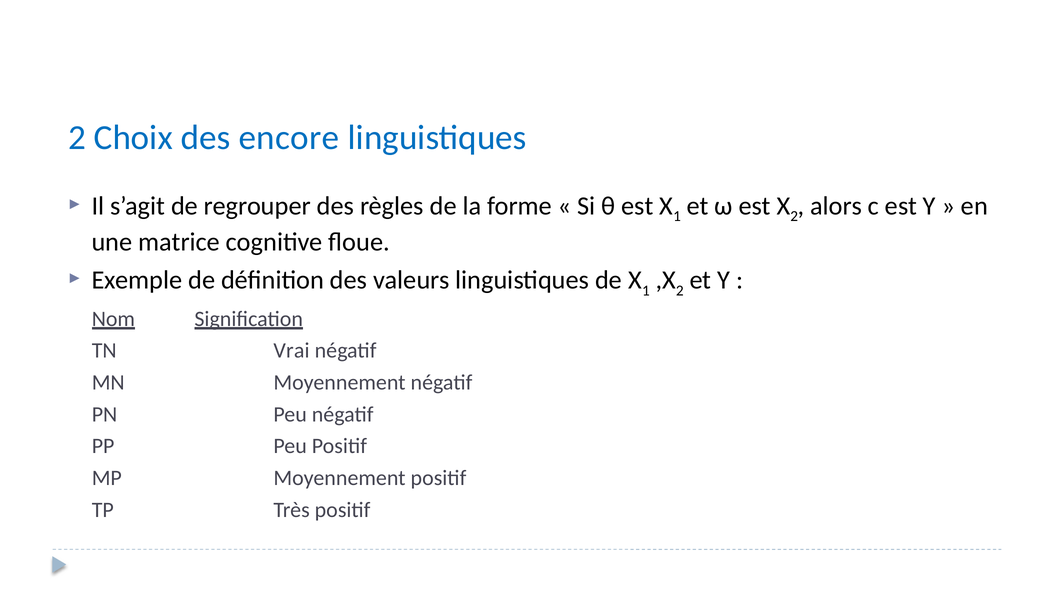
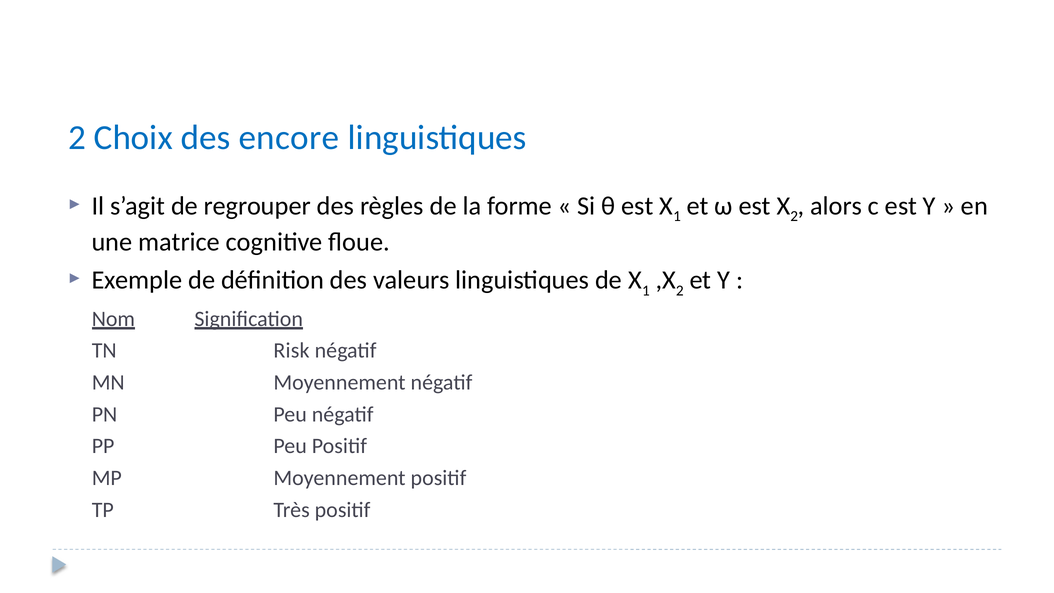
Vrai: Vrai -> Risk (292, 351)
